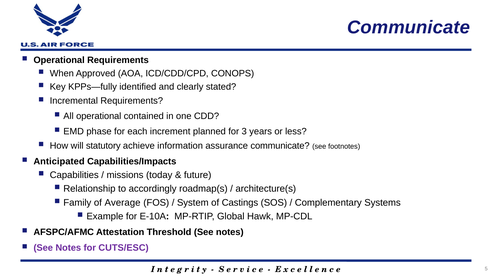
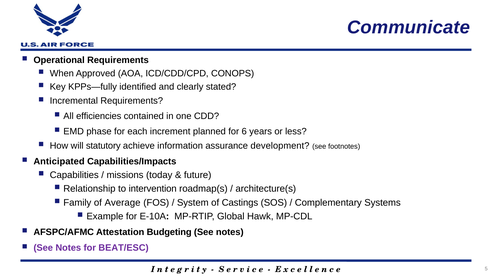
All operational: operational -> efficiencies (99, 116)
3: 3 -> 6 (244, 131)
assurance communicate: communicate -> development (280, 146)
accordingly: accordingly -> intervention (153, 189)
Threshold: Threshold -> Budgeting (169, 232)
CUTS/ESC: CUTS/ESC -> BEAT/ESC (124, 248)
